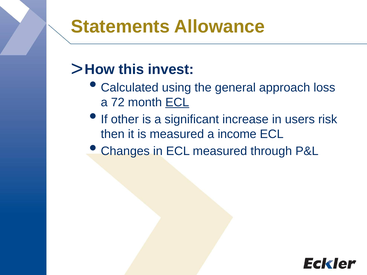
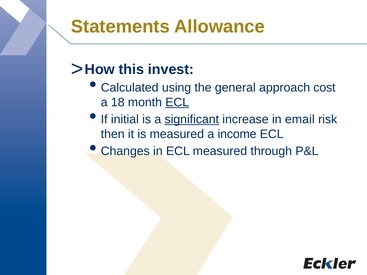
loss: loss -> cost (324, 88)
72: 72 -> 18 (118, 102)
other: other -> initial (125, 120)
significant underline: none -> present (192, 120)
users: users -> email (300, 120)
